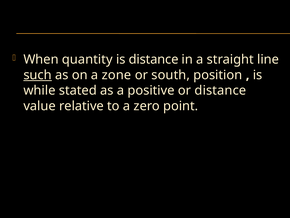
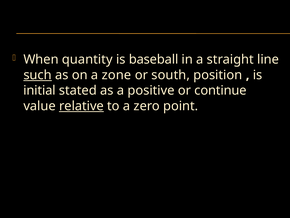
is distance: distance -> baseball (154, 59)
while: while -> initial (40, 90)
or distance: distance -> continue (221, 90)
relative underline: none -> present (81, 106)
